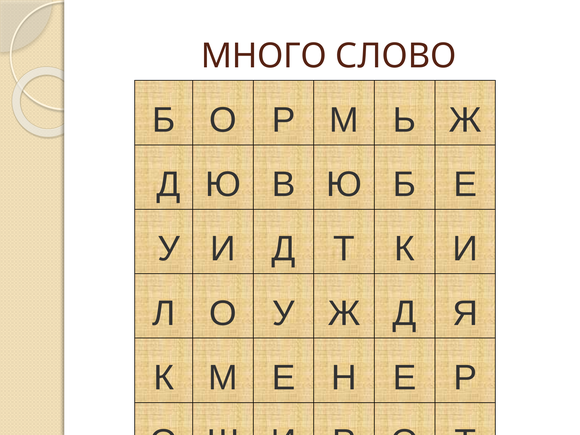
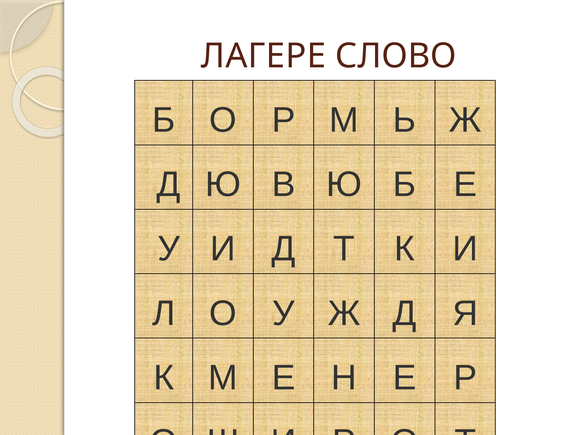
МНОГО: МНОГО -> ЛАГЕРЕ (263, 56)
